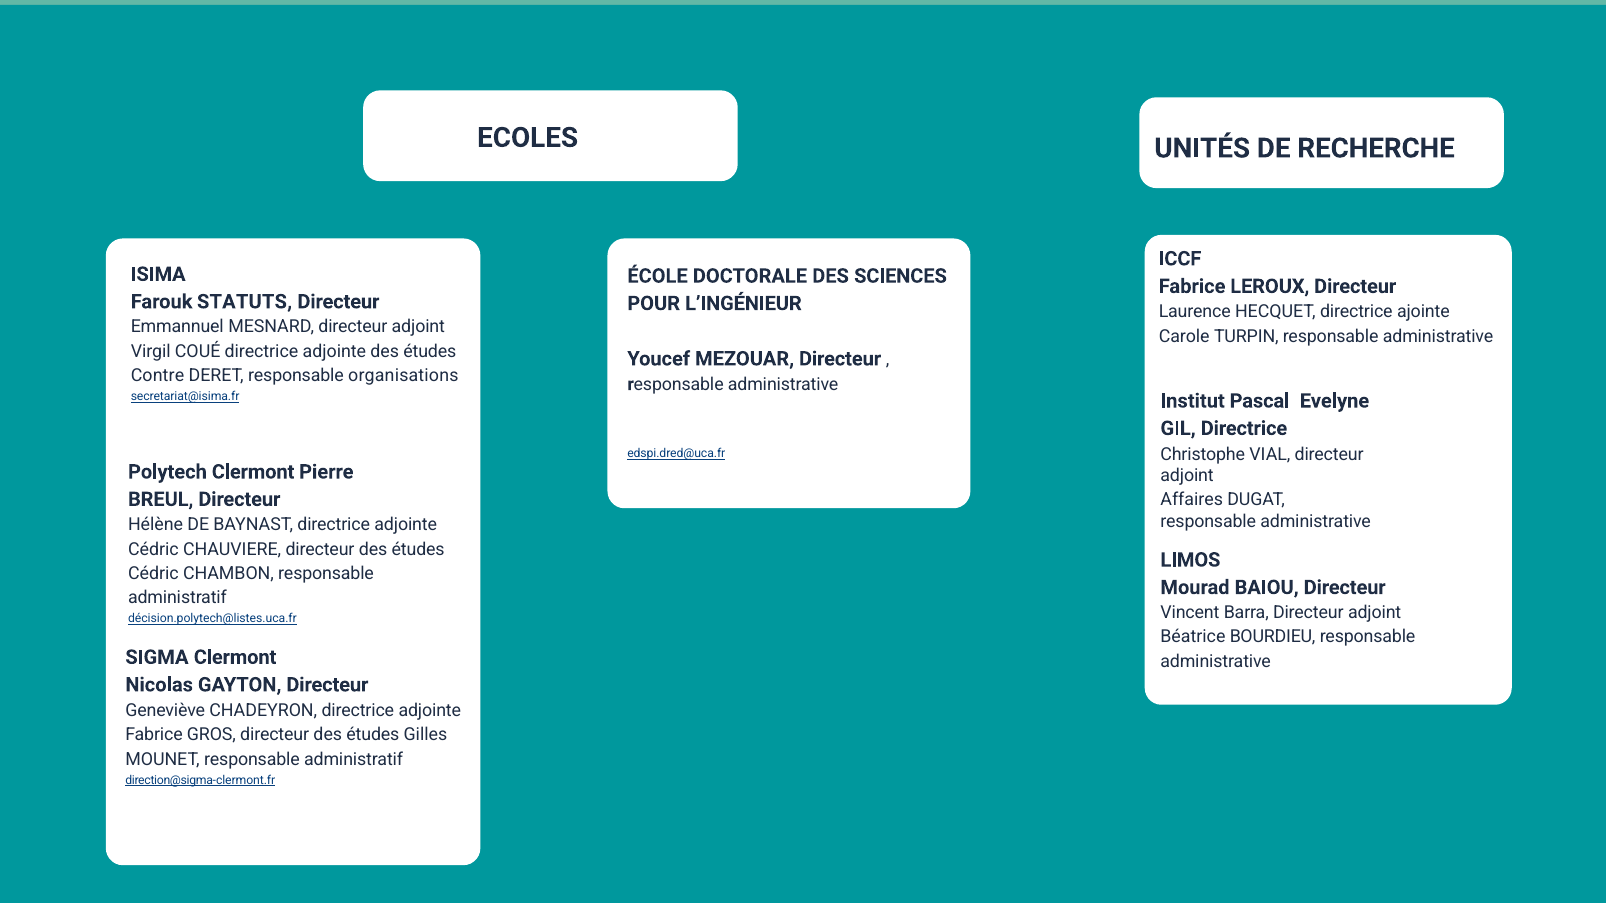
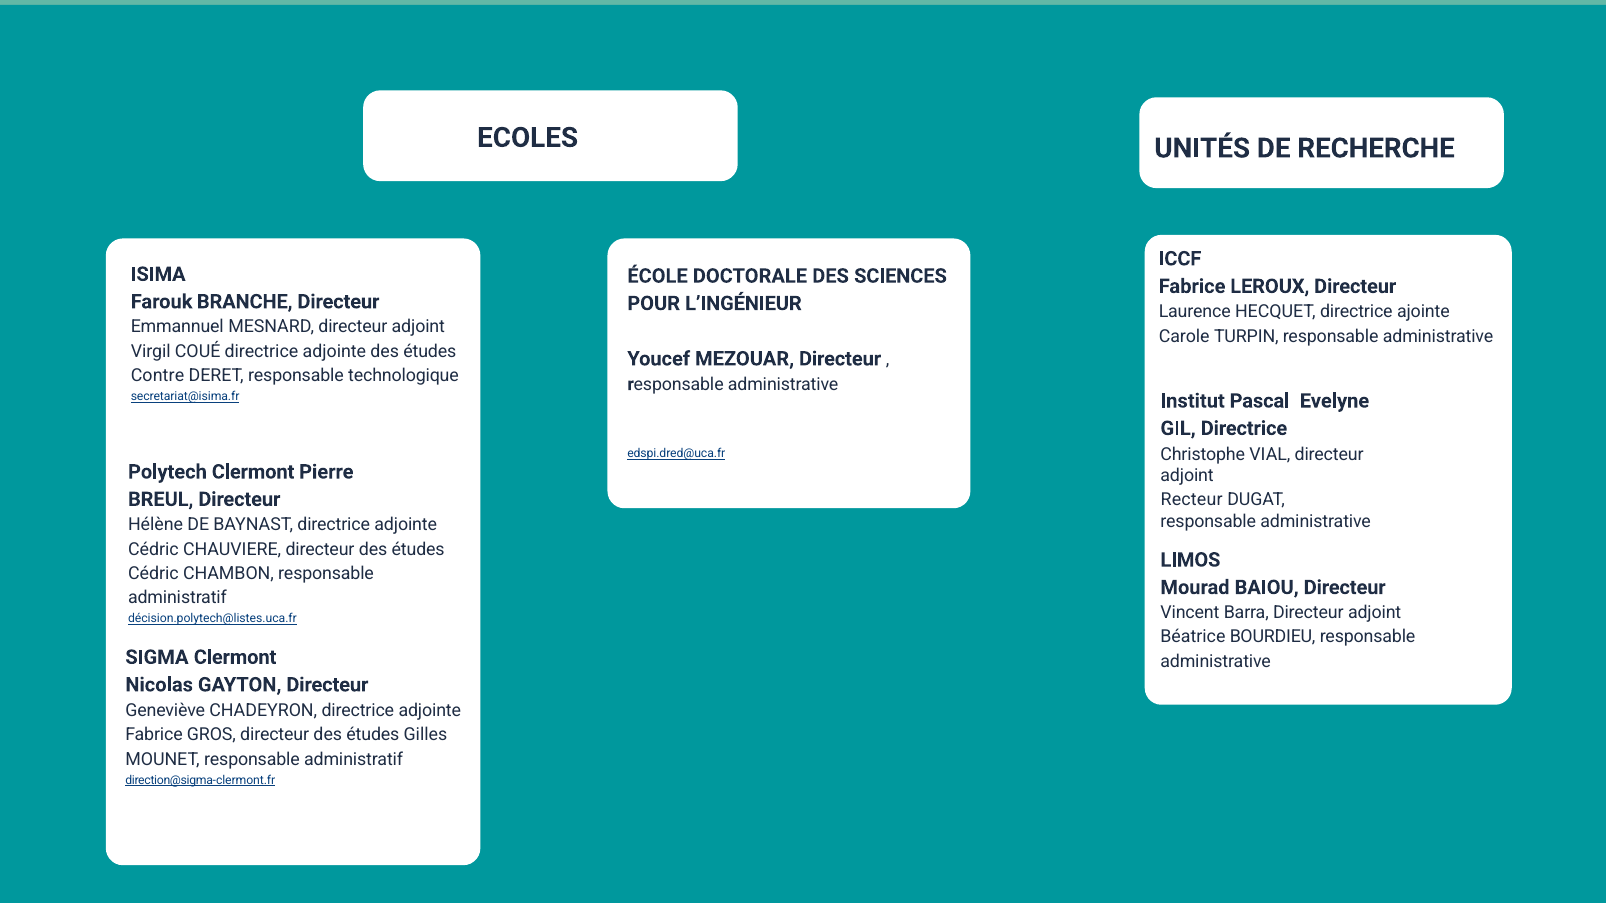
STATUTS: STATUTS -> BRANCHE (245, 302)
organisations: organisations -> technologique (404, 376)
Affaires: Affaires -> Recteur (1192, 500)
